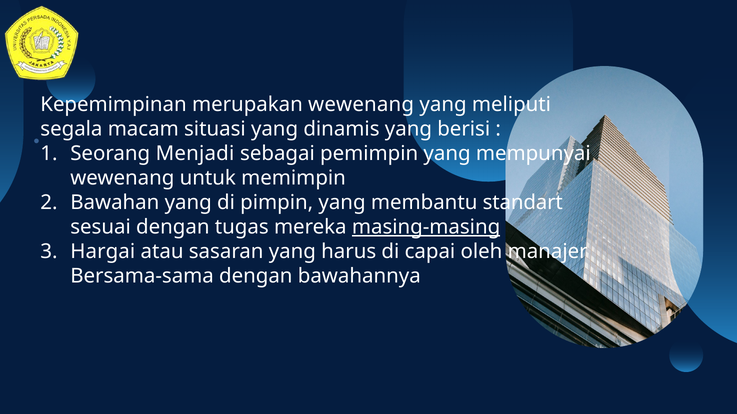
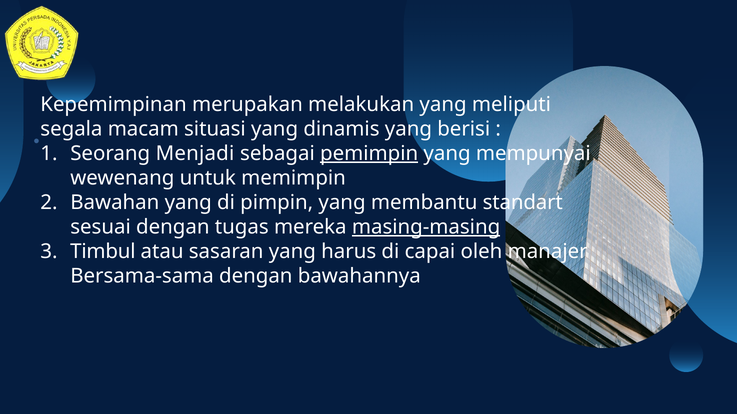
merupakan wewenang: wewenang -> melakukan (361, 105)
pemimpin underline: none -> present (369, 154)
Hargai: Hargai -> Timbul (103, 252)
